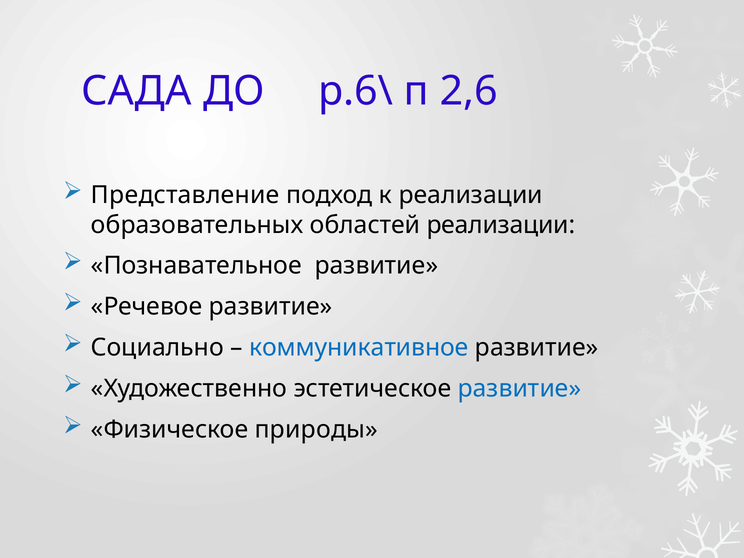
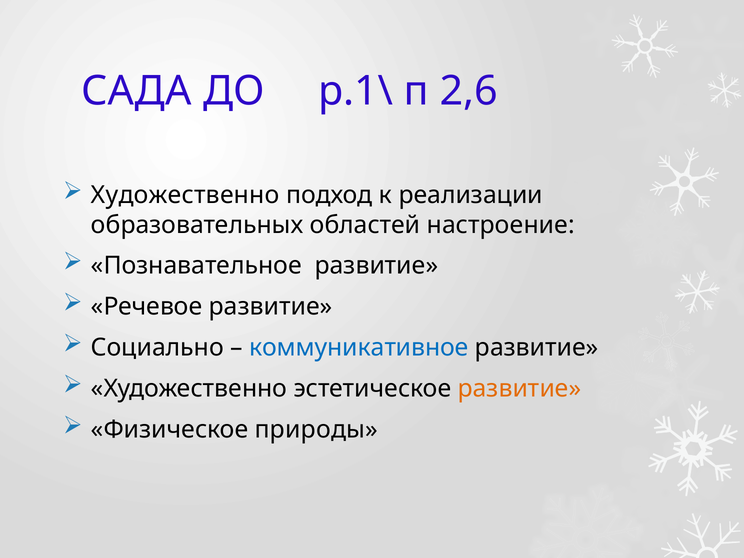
р.6\: р.6\ -> р.1\ (356, 91)
Представление: Представление -> Художественно (185, 195)
областей реализации: реализации -> настроение (501, 225)
развитие colour: blue -> orange (519, 389)
